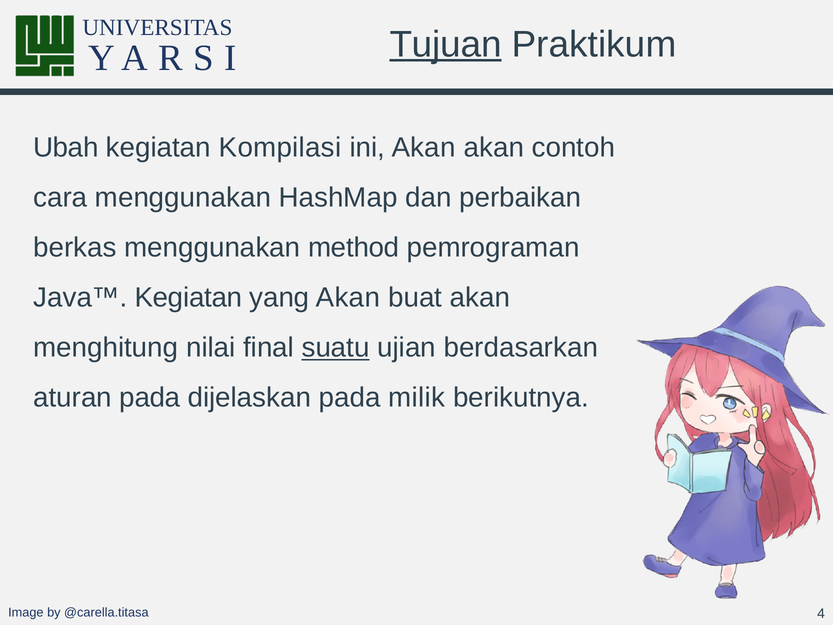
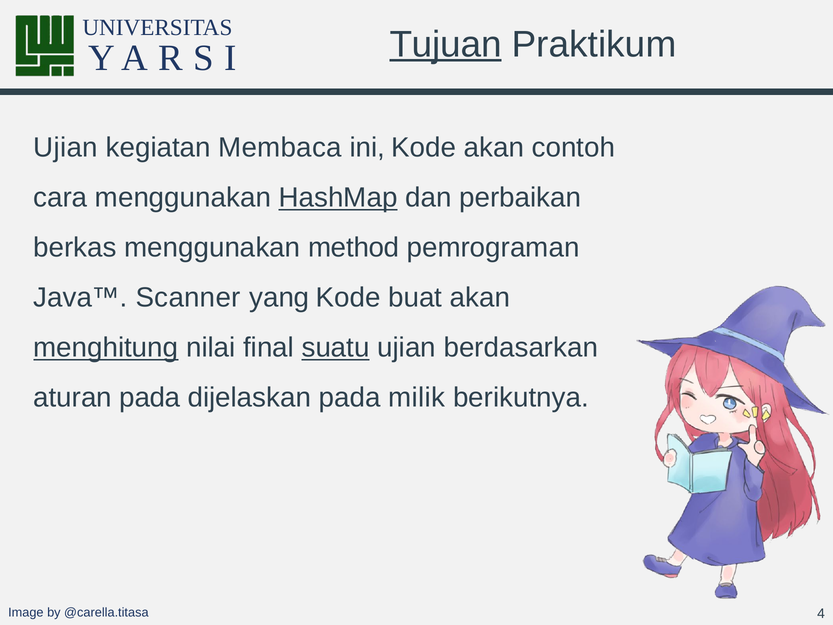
Ubah: Ubah -> Ujian (66, 148)
Kompilasi: Kompilasi -> Membaca (280, 148)
ini Akan: Akan -> Kode (424, 148)
HashMap underline: none -> present (338, 198)
Java™ Kegiatan: Kegiatan -> Scanner (188, 298)
yang Akan: Akan -> Kode (348, 298)
menghitung underline: none -> present (106, 348)
